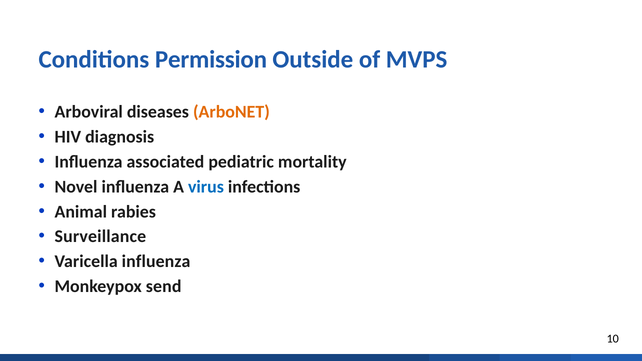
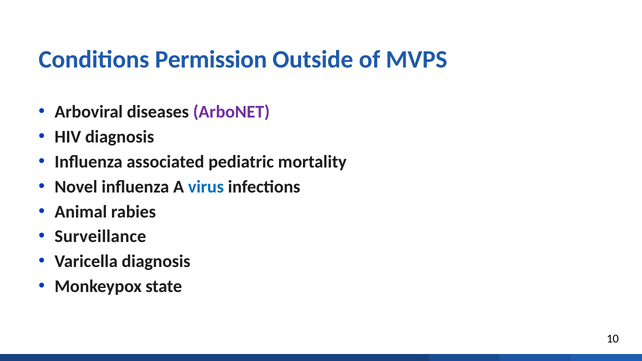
ArboNET colour: orange -> purple (231, 112)
Varicella influenza: influenza -> diagnosis (156, 262)
send: send -> state (164, 287)
